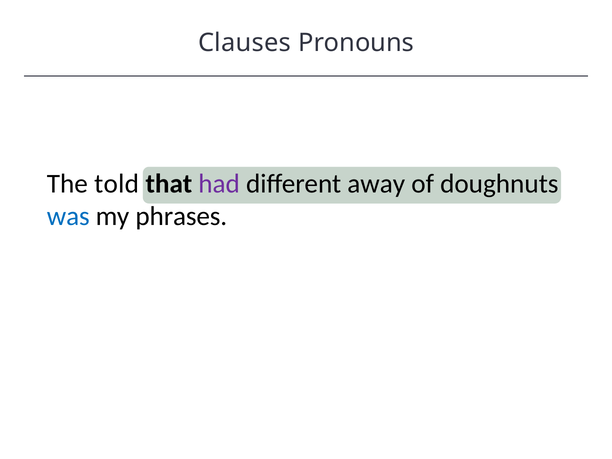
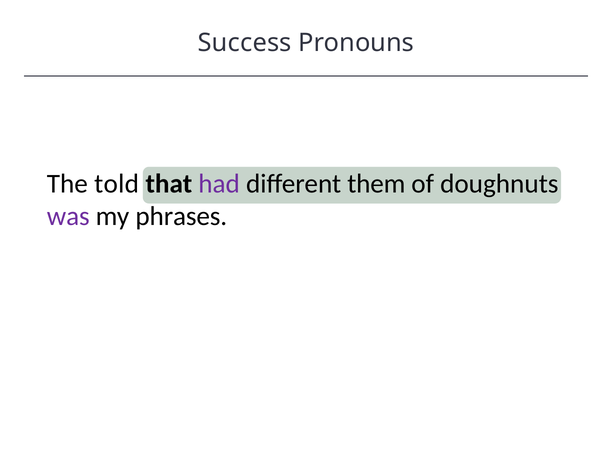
Clauses: Clauses -> Success (245, 43)
away: away -> them (376, 184)
was colour: blue -> purple (68, 216)
